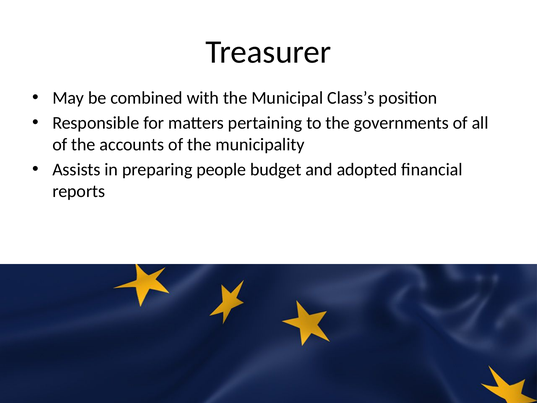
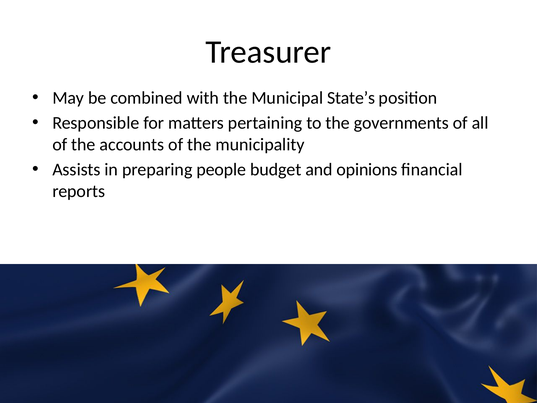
Class’s: Class’s -> State’s (351, 98)
adopted: adopted -> opinions (367, 170)
